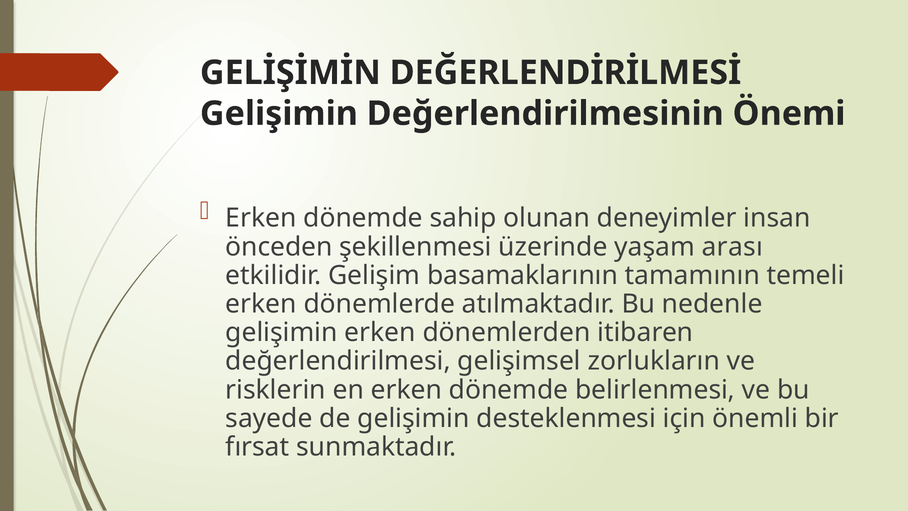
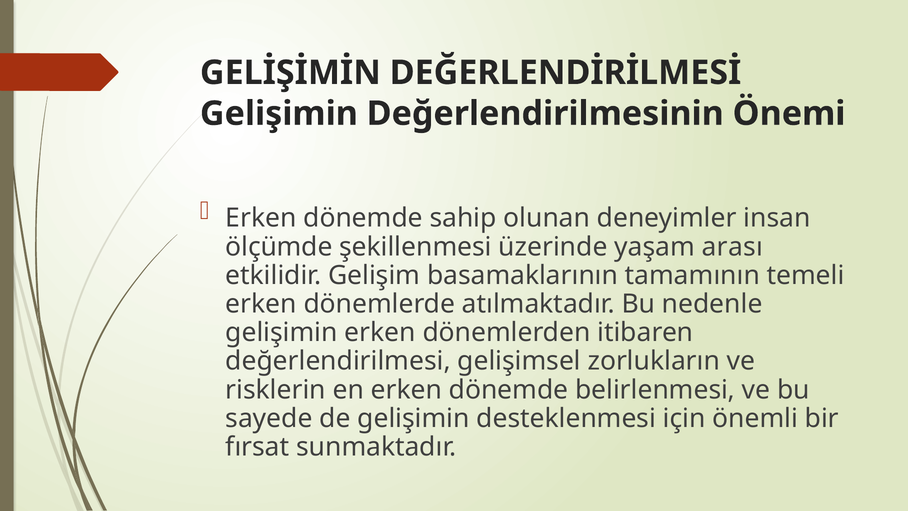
önceden: önceden -> ölçümde (279, 247)
